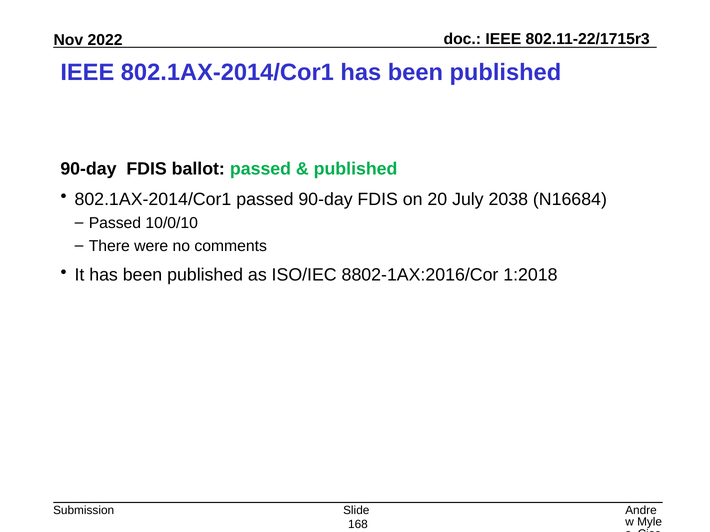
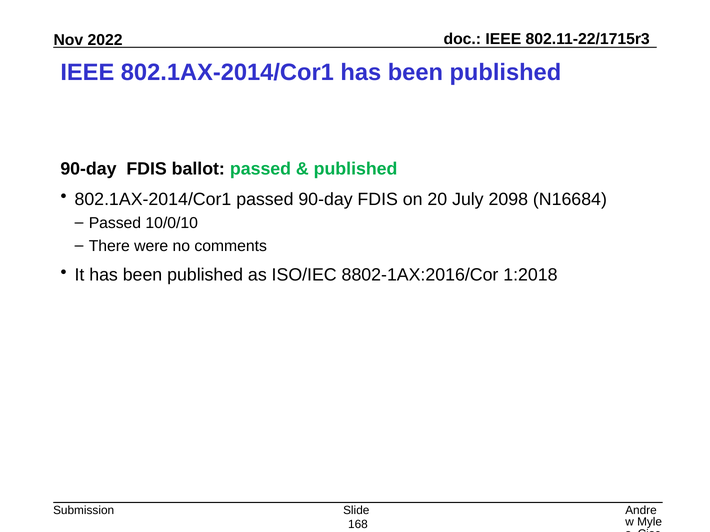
2038: 2038 -> 2098 (508, 199)
